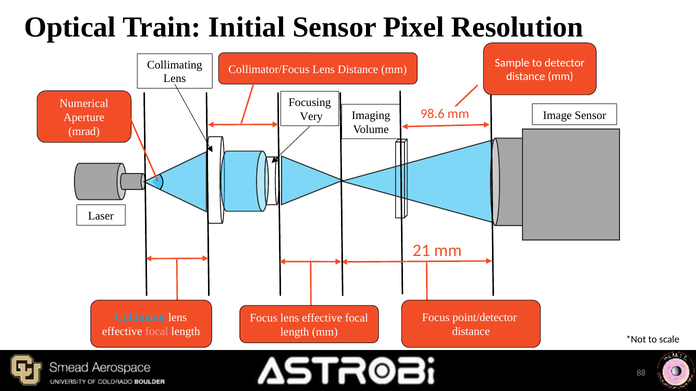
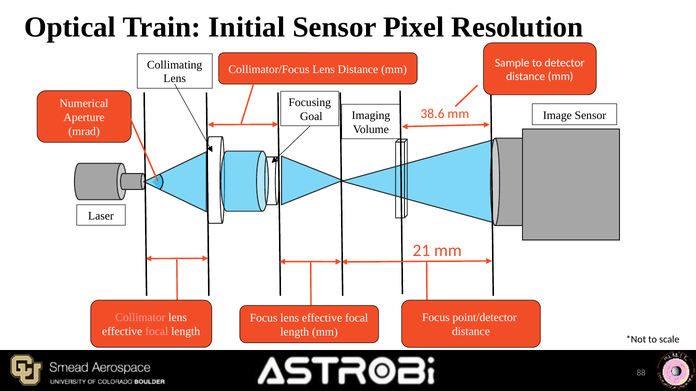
98.6: 98.6 -> 38.6 (432, 114)
Very: Very -> Goal (311, 116)
Collimator colour: light blue -> pink (140, 318)
